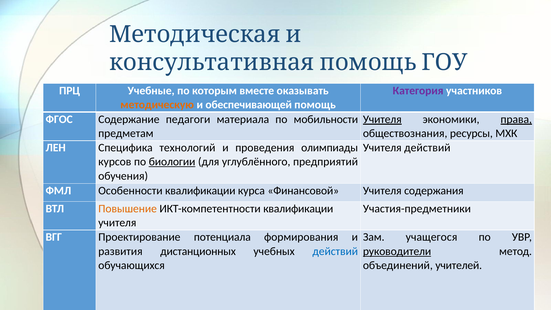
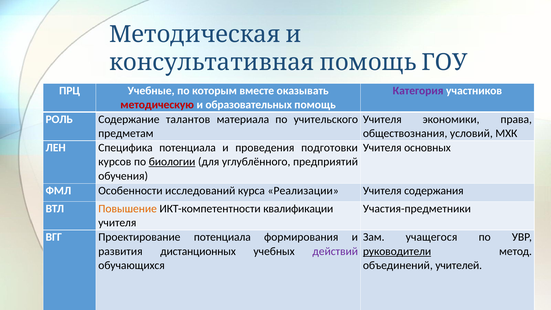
методическую colour: orange -> red (157, 105)
обеспечивающей: обеспечивающей -> образовательных (249, 105)
ФГОС: ФГОС -> РОЛЬ (59, 119)
педагоги: педагоги -> талантов (188, 119)
мобильности: мобильности -> учительского (326, 119)
Учителя underline: present -> none (382, 119)
права underline: present -> none (516, 119)
ресурсы: ресурсы -> условий (471, 133)
Специфика технологий: технологий -> потенциала (188, 148)
олимпиады: олимпиады -> подготовки (330, 148)
Учителя действий: действий -> основных (427, 148)
Особенности квалификации: квалификации -> исследований (200, 191)
Финансовой: Финансовой -> Реализации (303, 191)
действий colour: blue -> purple (335, 251)
